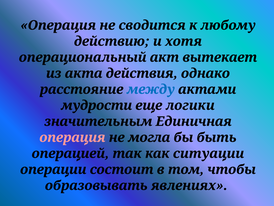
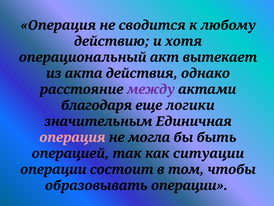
между colour: blue -> purple (151, 89)
мудрости: мудрости -> благодаря (97, 105)
образовывать явлениях: явлениях -> операции (189, 185)
